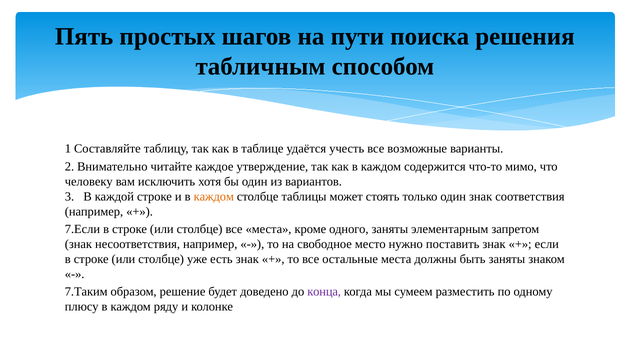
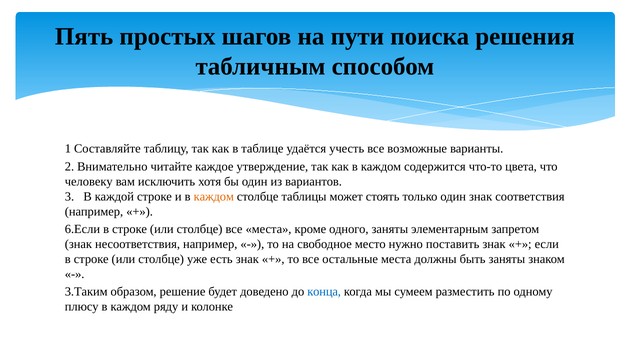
мимо: мимо -> цвета (521, 167)
7.Если: 7.Если -> 6.Если (82, 230)
7.Таким: 7.Таким -> 3.Таким (86, 292)
конца colour: purple -> blue (324, 292)
